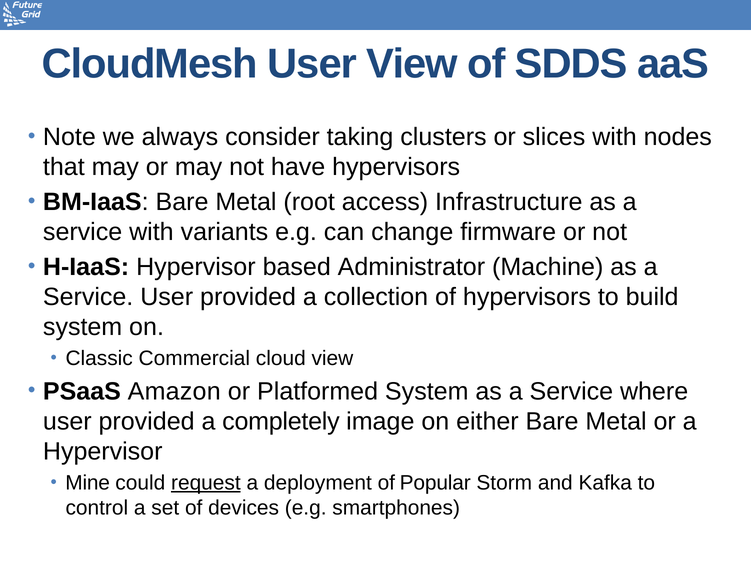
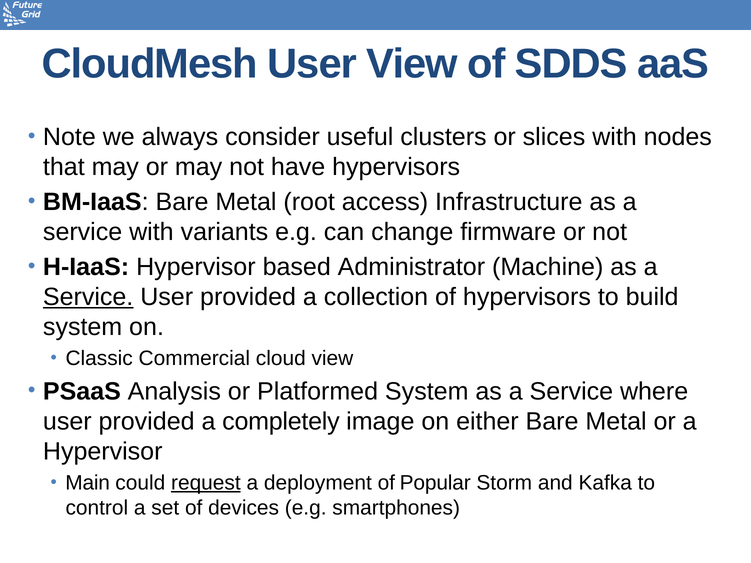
taking: taking -> useful (360, 137)
Service underline: none -> present (88, 297)
Amazon: Amazon -> Analysis (174, 392)
Mine: Mine -> Main (88, 483)
